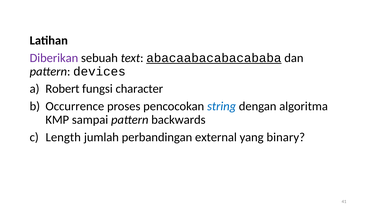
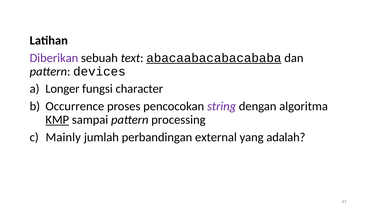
Robert: Robert -> Longer (62, 89)
string colour: blue -> purple (222, 106)
KMP underline: none -> present (57, 120)
backwards: backwards -> processing (178, 120)
Length: Length -> Mainly (63, 137)
binary: binary -> adalah (286, 137)
